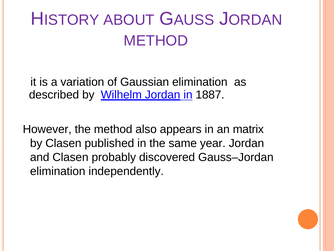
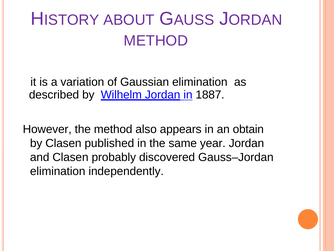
matrix: matrix -> obtain (248, 129)
